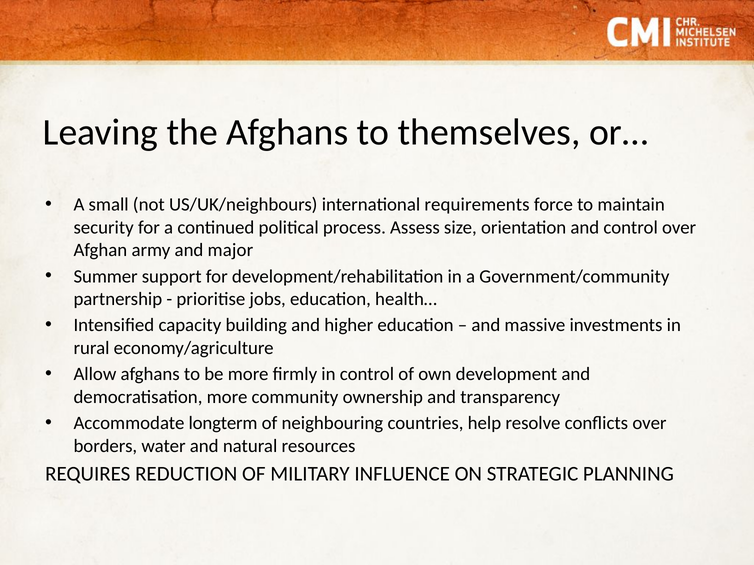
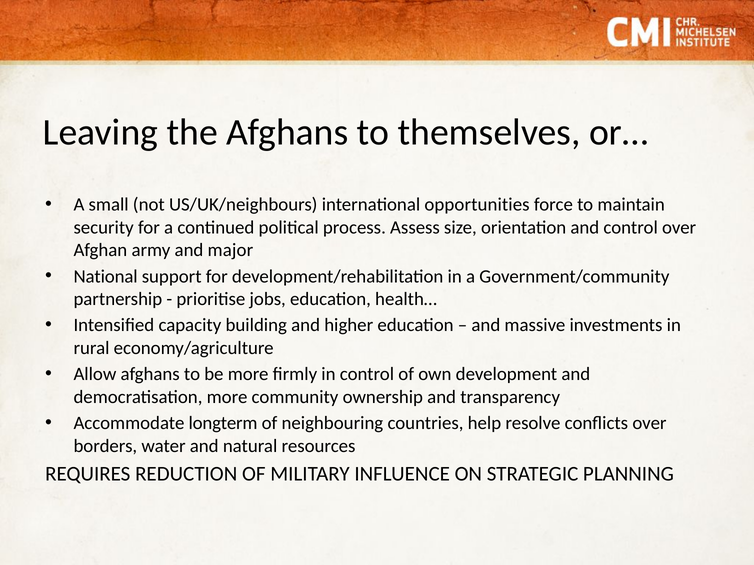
requirements: requirements -> opportunities (477, 205)
Summer: Summer -> National (106, 277)
